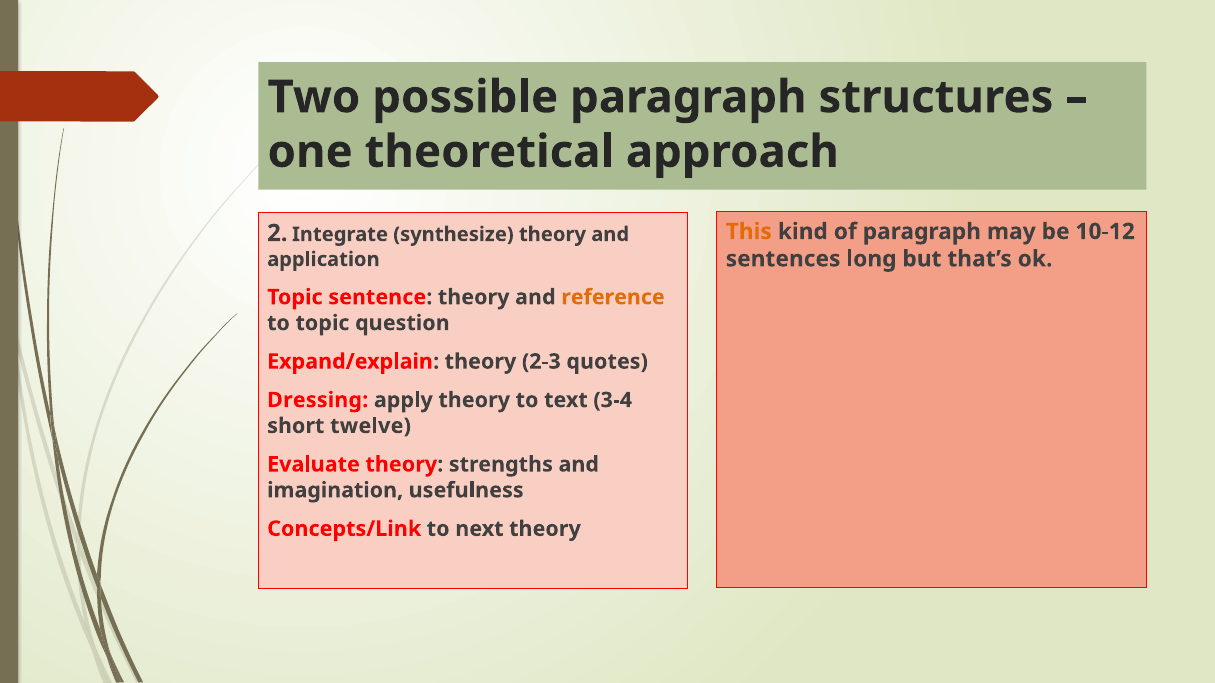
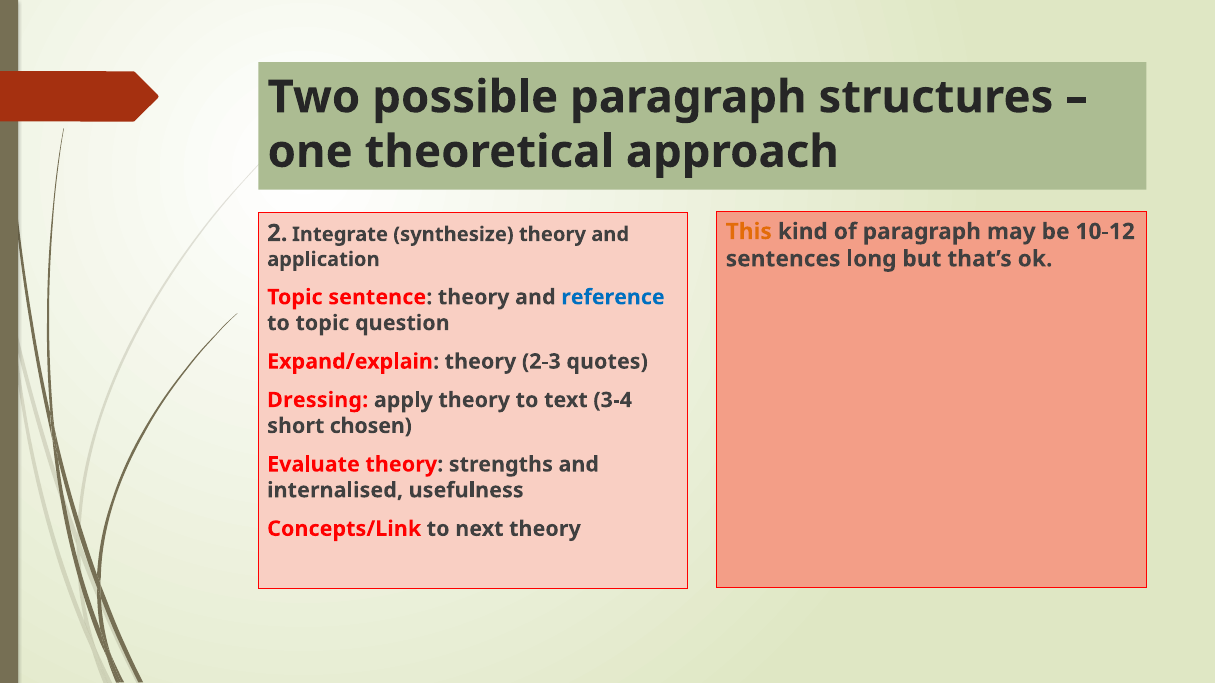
reference colour: orange -> blue (613, 297)
twelve: twelve -> chosen (371, 426)
imagination: imagination -> internalised (335, 491)
